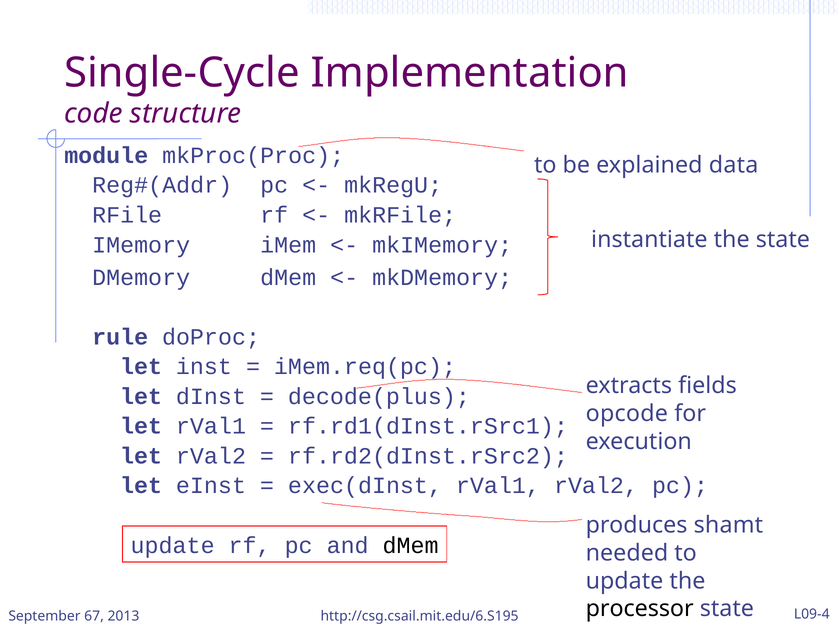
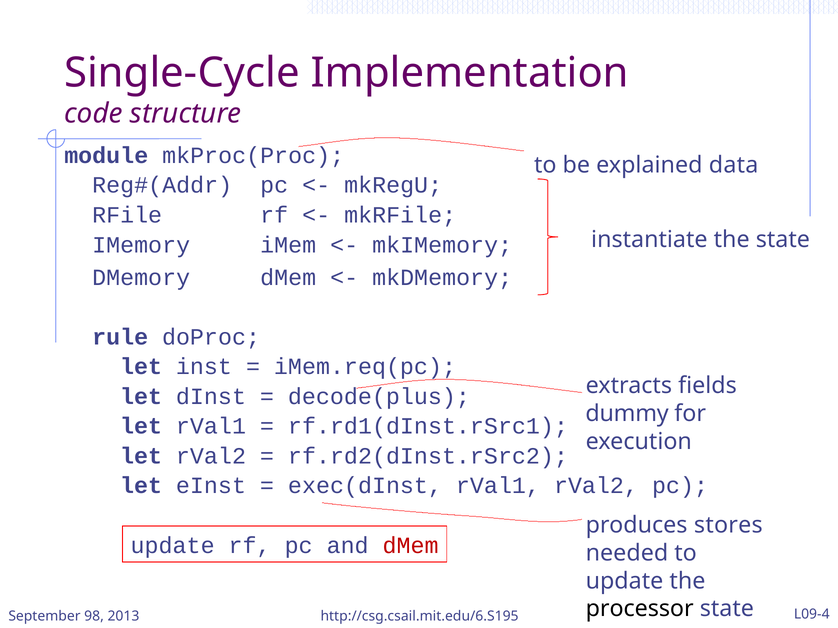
opcode: opcode -> dummy (627, 414)
shamt: shamt -> stores (728, 525)
dMem colour: black -> red (411, 546)
67: 67 -> 98 (94, 617)
